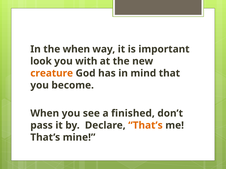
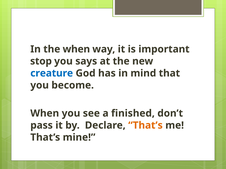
look: look -> stop (41, 61)
with: with -> says (86, 61)
creature colour: orange -> blue (52, 73)
